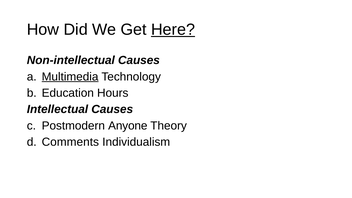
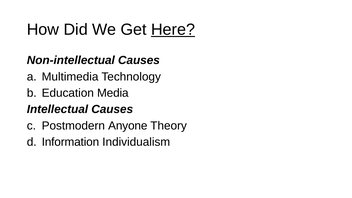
Multimedia underline: present -> none (70, 77)
Hours: Hours -> Media (113, 93)
Comments: Comments -> Information (70, 142)
